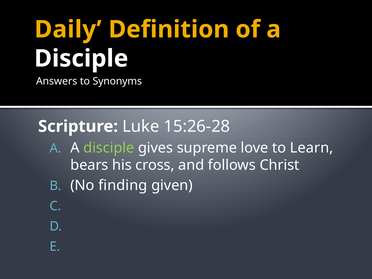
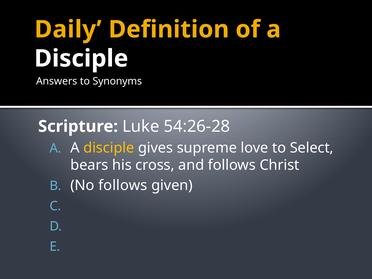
15:26-28: 15:26-28 -> 54:26-28 (197, 126)
disciple colour: light green -> yellow (109, 148)
Learn: Learn -> Select (312, 148)
No finding: finding -> follows (123, 185)
